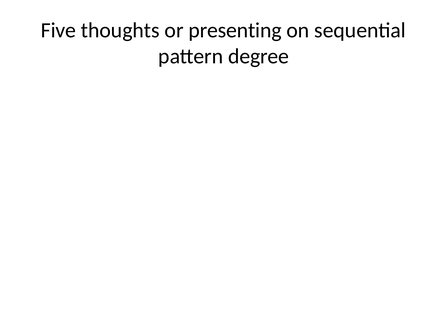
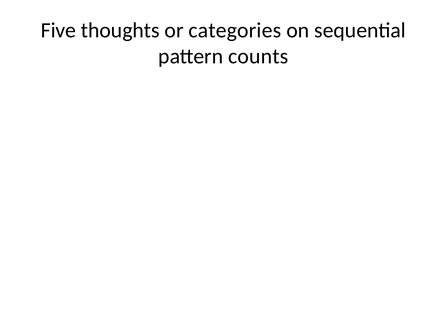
presenting: presenting -> categories (235, 30)
degree: degree -> counts (258, 56)
